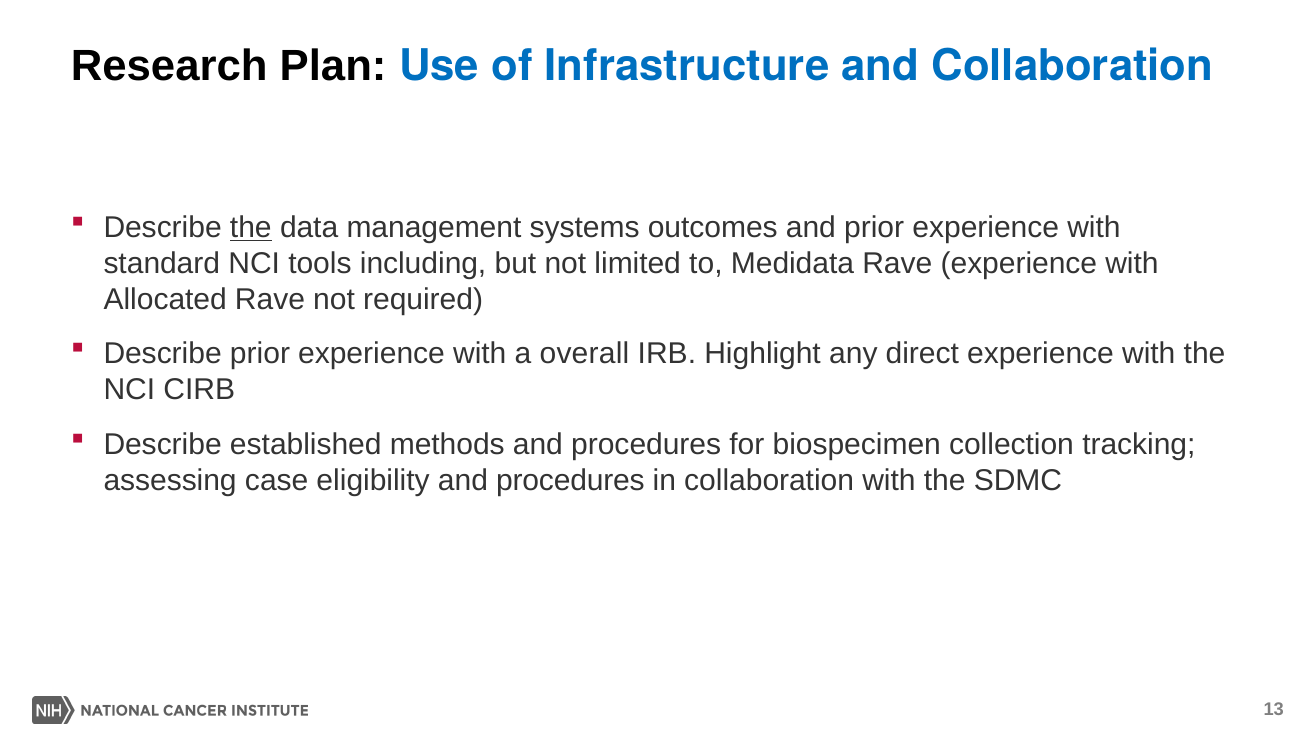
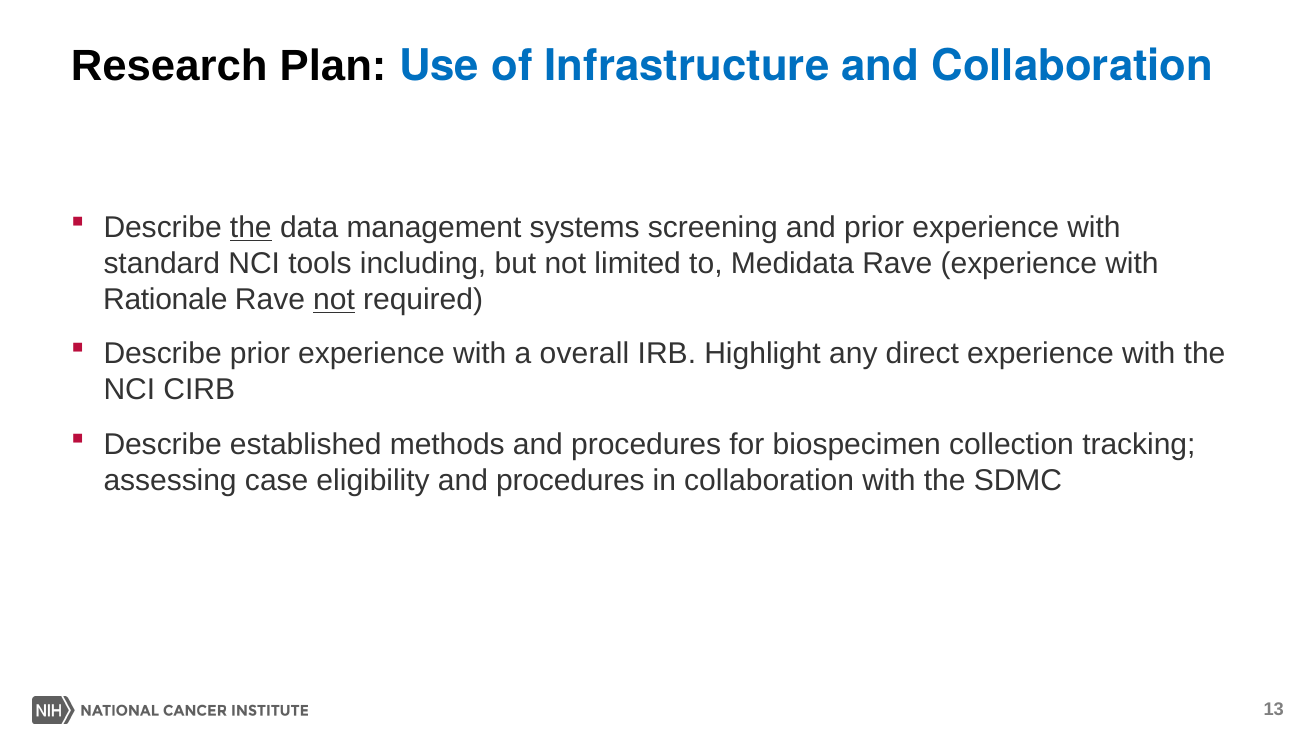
outcomes: outcomes -> screening (713, 228)
Allocated: Allocated -> Rationale (165, 300)
not underline: none -> present (334, 300)
